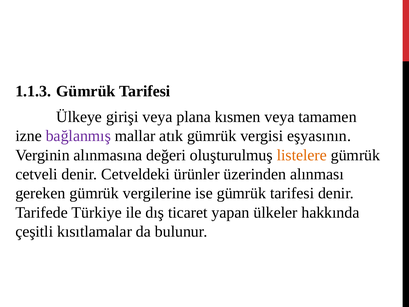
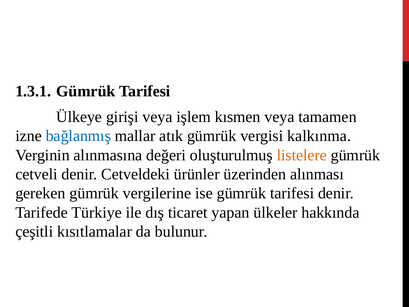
1.1.3: 1.1.3 -> 1.3.1 (33, 91)
plana: plana -> işlem (194, 117)
bağlanmış colour: purple -> blue (78, 136)
eşyasının: eşyasının -> kalkınma (319, 136)
